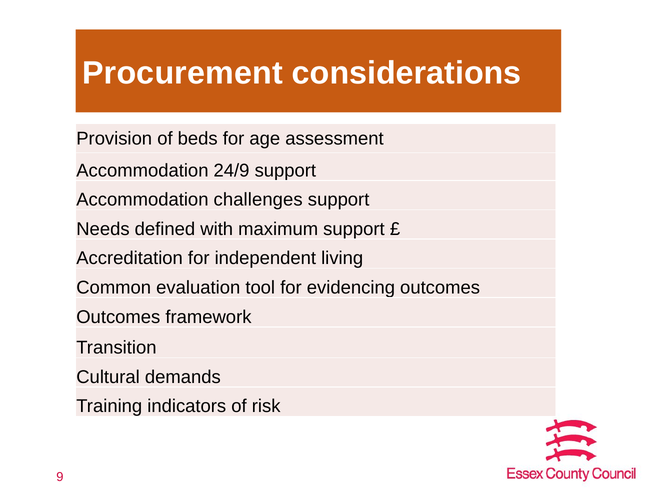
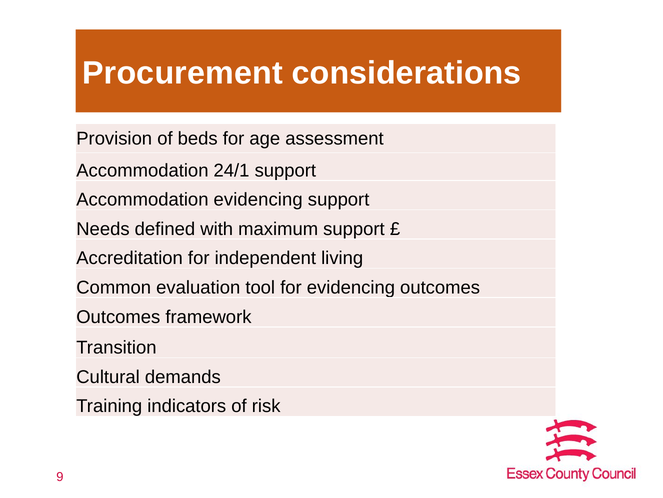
24/9: 24/9 -> 24/1 (232, 170)
Accommodation challenges: challenges -> evidencing (258, 199)
